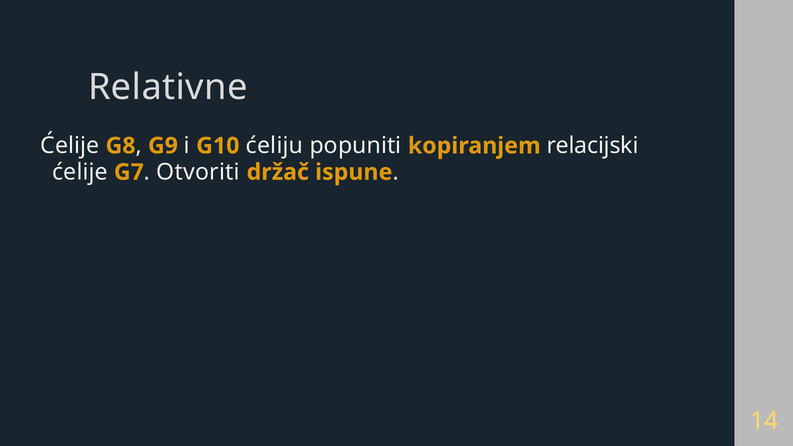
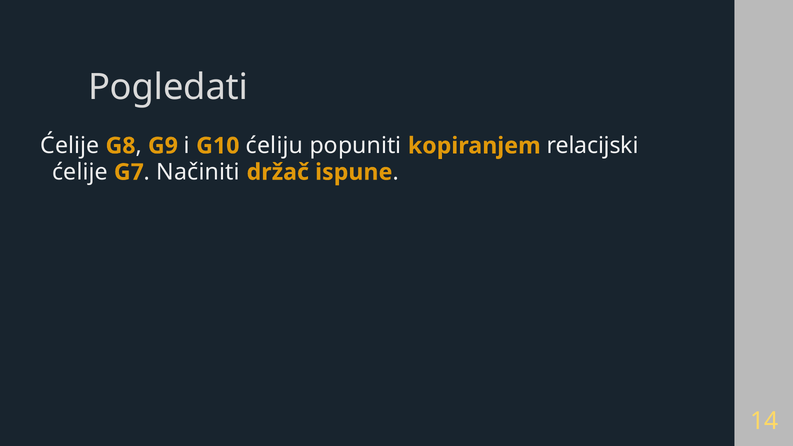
Relativne: Relativne -> Pogledati (168, 87)
Otvoriti: Otvoriti -> Načiniti (198, 172)
